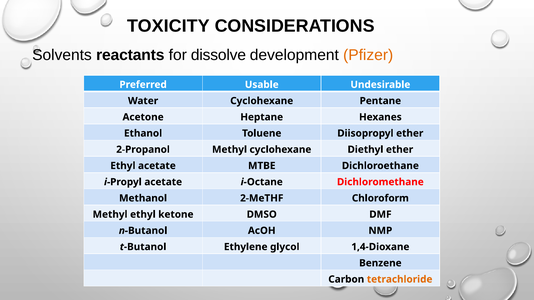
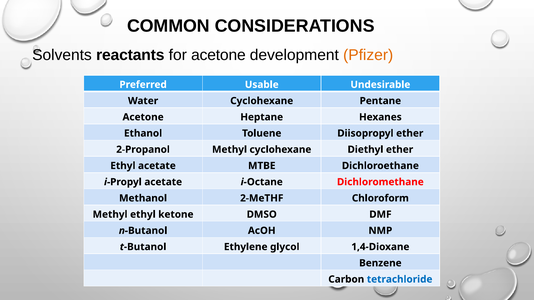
TOXICITY: TOXICITY -> COMMON (168, 26)
for dissolve: dissolve -> acetone (218, 55)
tetrachloride colour: orange -> blue (400, 280)
